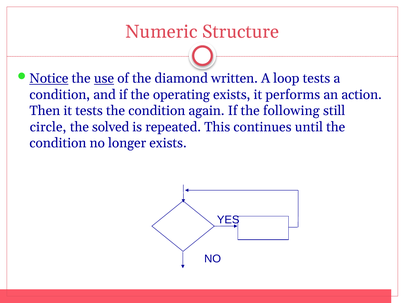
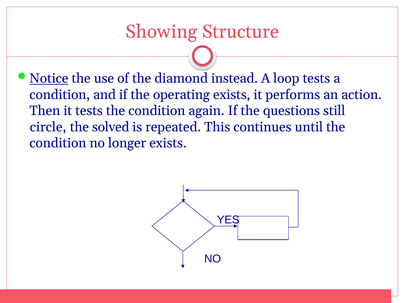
Numeric: Numeric -> Showing (161, 32)
use underline: present -> none (104, 79)
written: written -> instead (234, 79)
following: following -> questions (291, 111)
